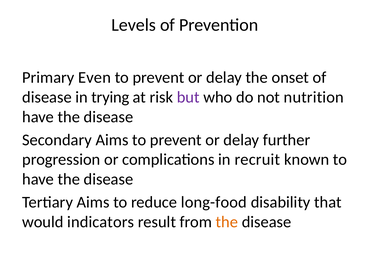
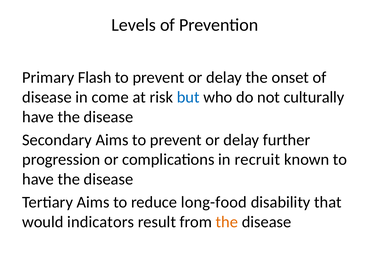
Even: Even -> Flash (95, 78)
trying: trying -> come (110, 97)
but colour: purple -> blue (188, 97)
nutrition: nutrition -> culturally (314, 97)
